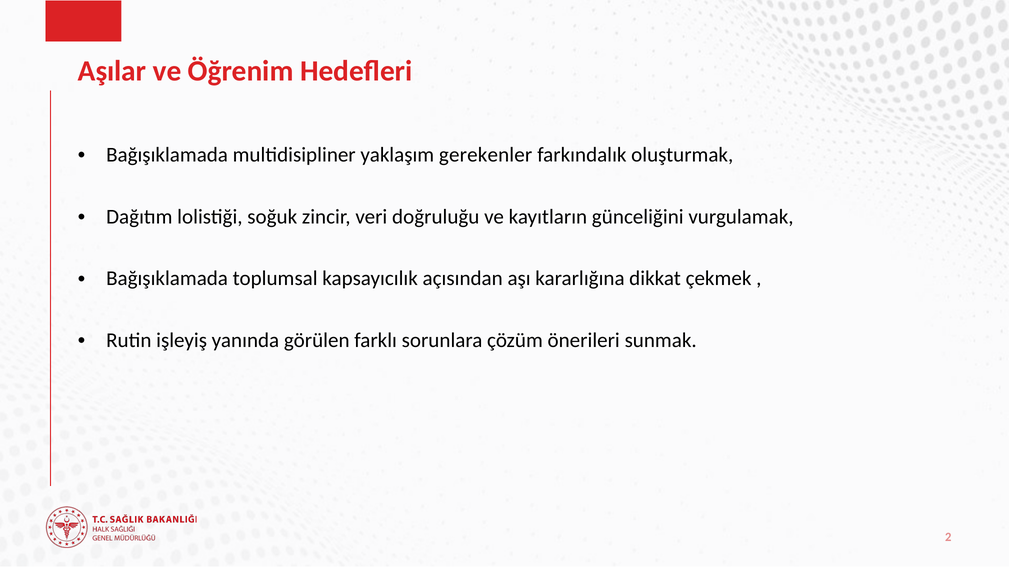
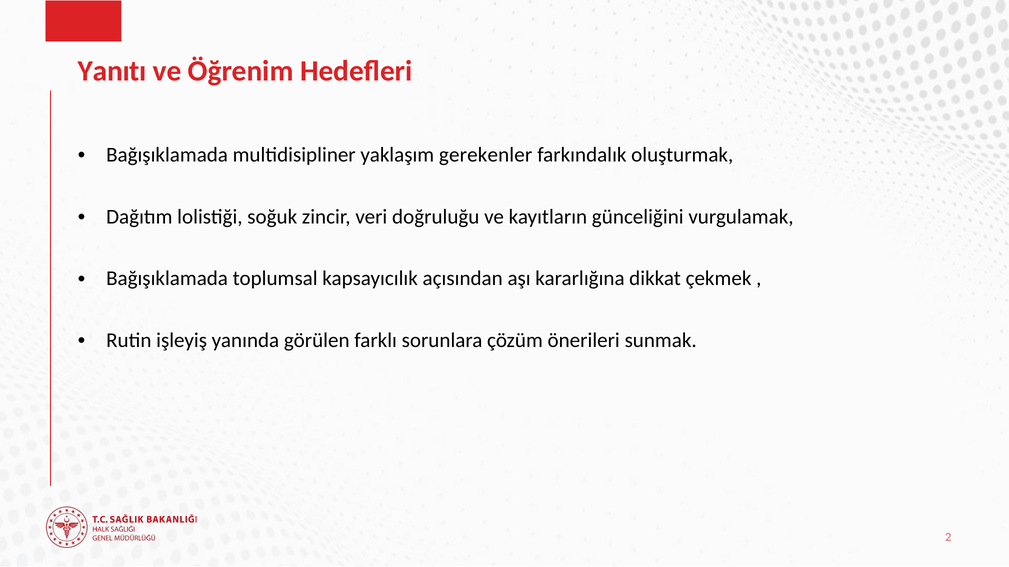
Aşılar: Aşılar -> Yanıtı (112, 71)
